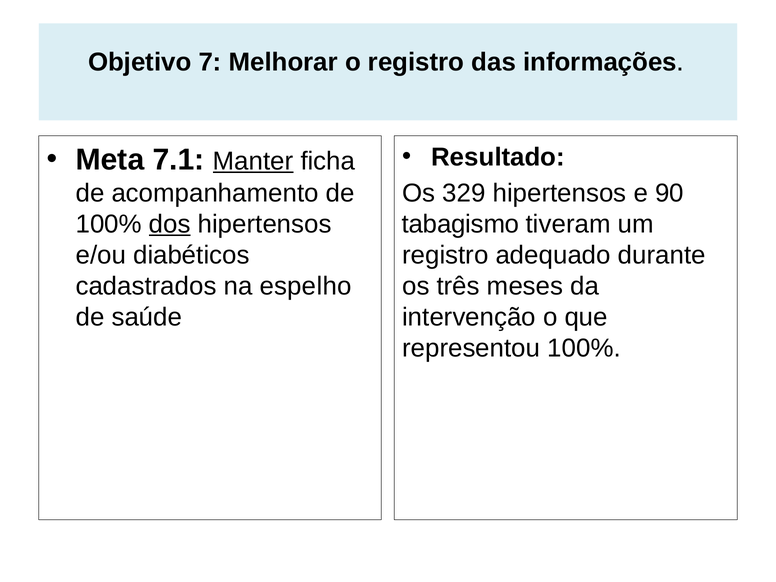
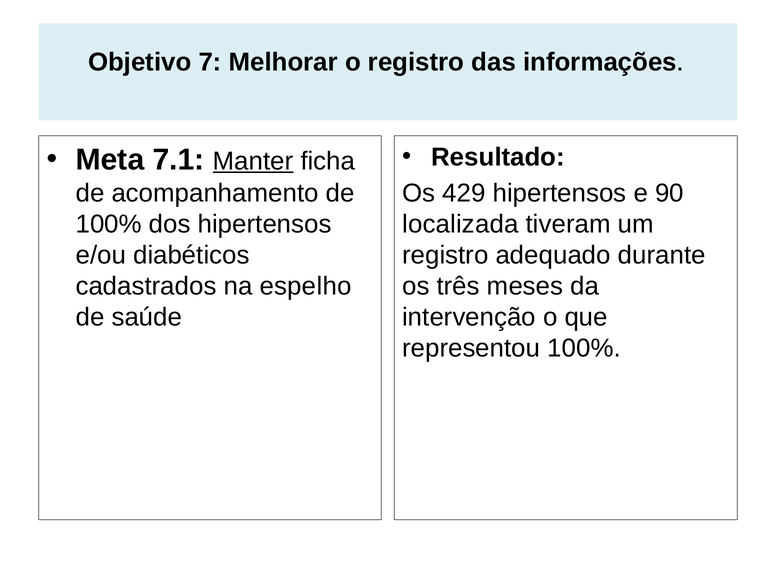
329: 329 -> 429 (464, 193)
dos underline: present -> none (170, 224)
tabagismo: tabagismo -> localizada (460, 224)
